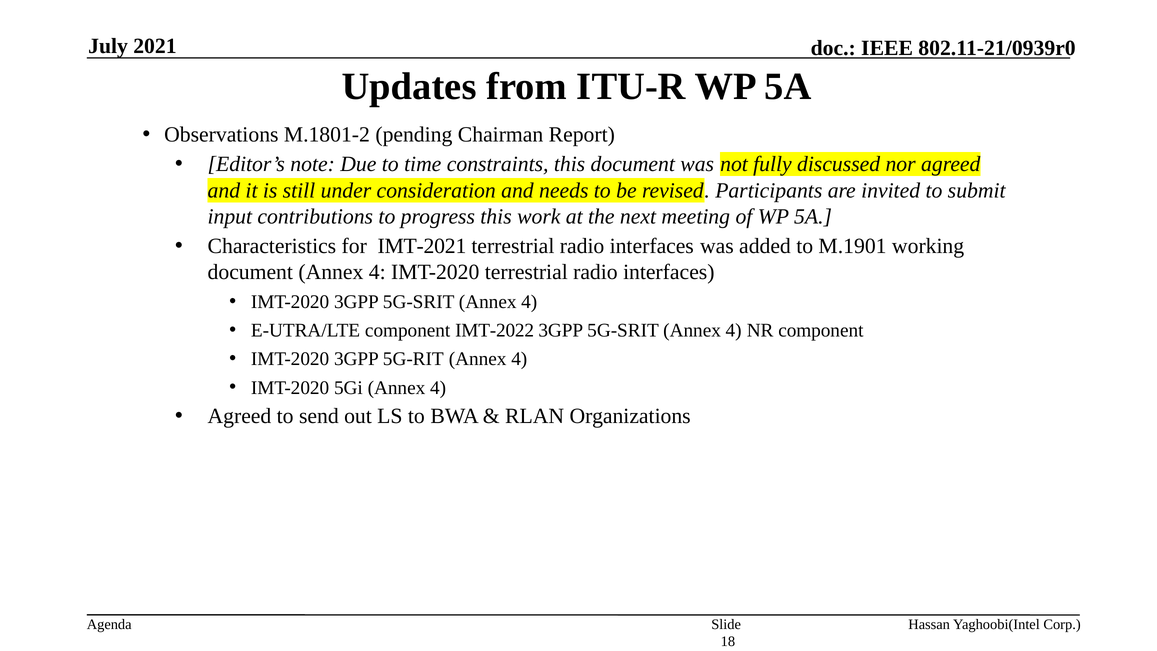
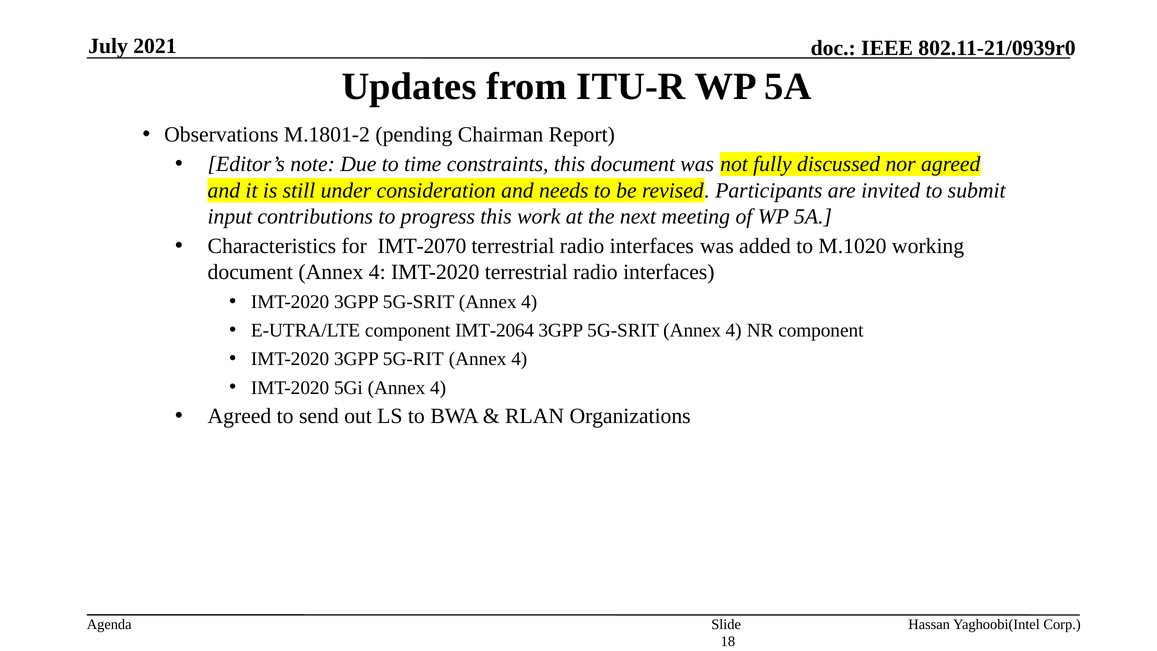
IMT-2021: IMT-2021 -> IMT-2070 (422, 246)
M.1901: M.1901 -> M.1020 (853, 246)
IMT-2022: IMT-2022 -> IMT-2064 (495, 330)
